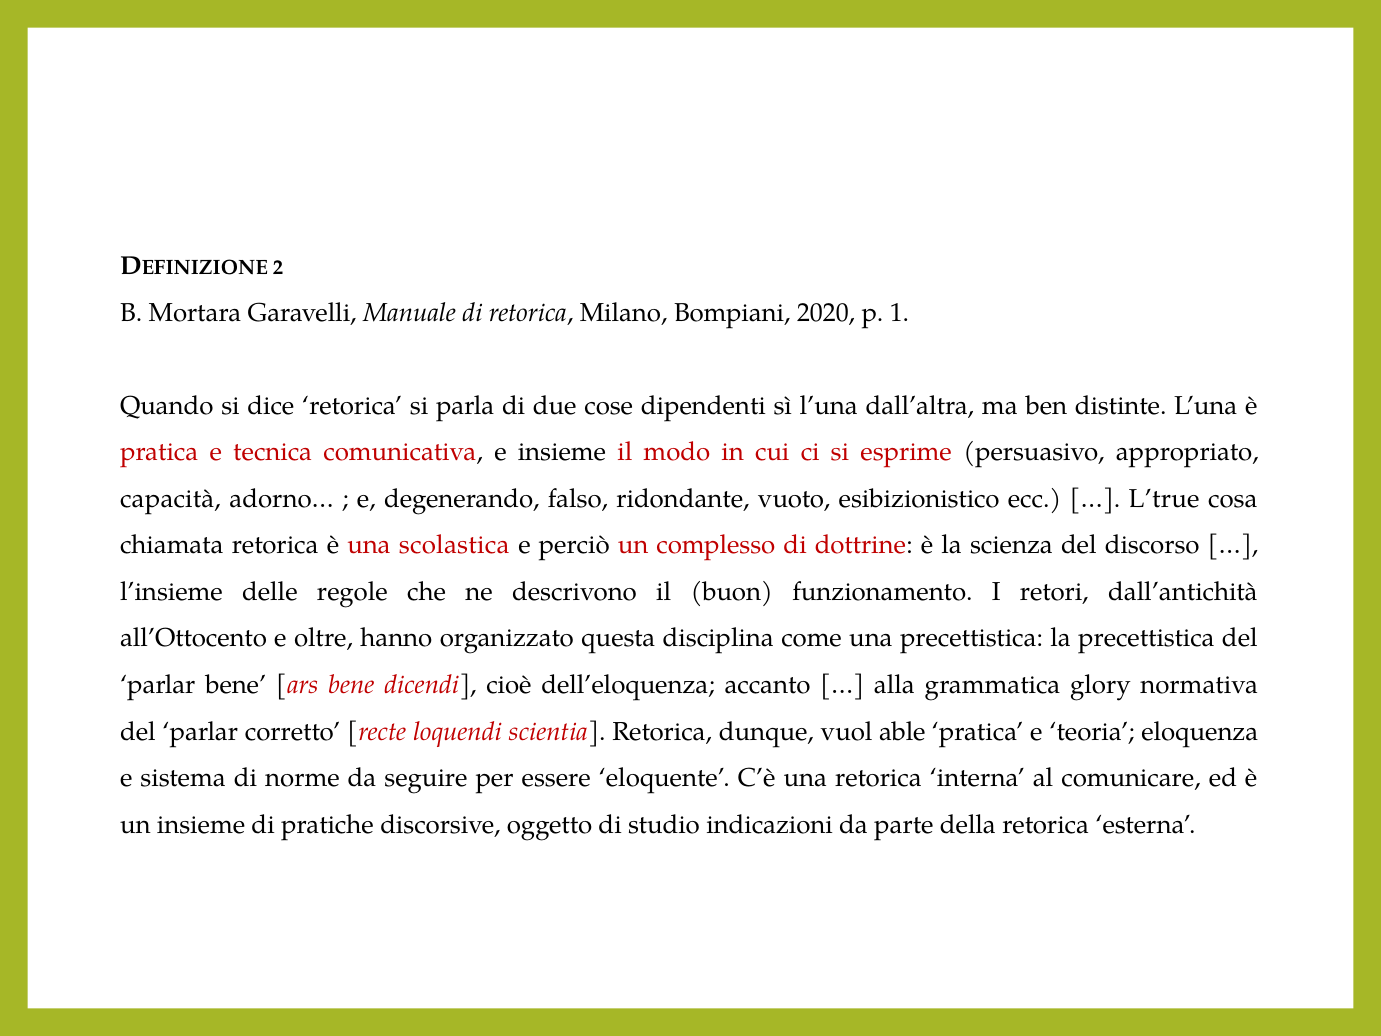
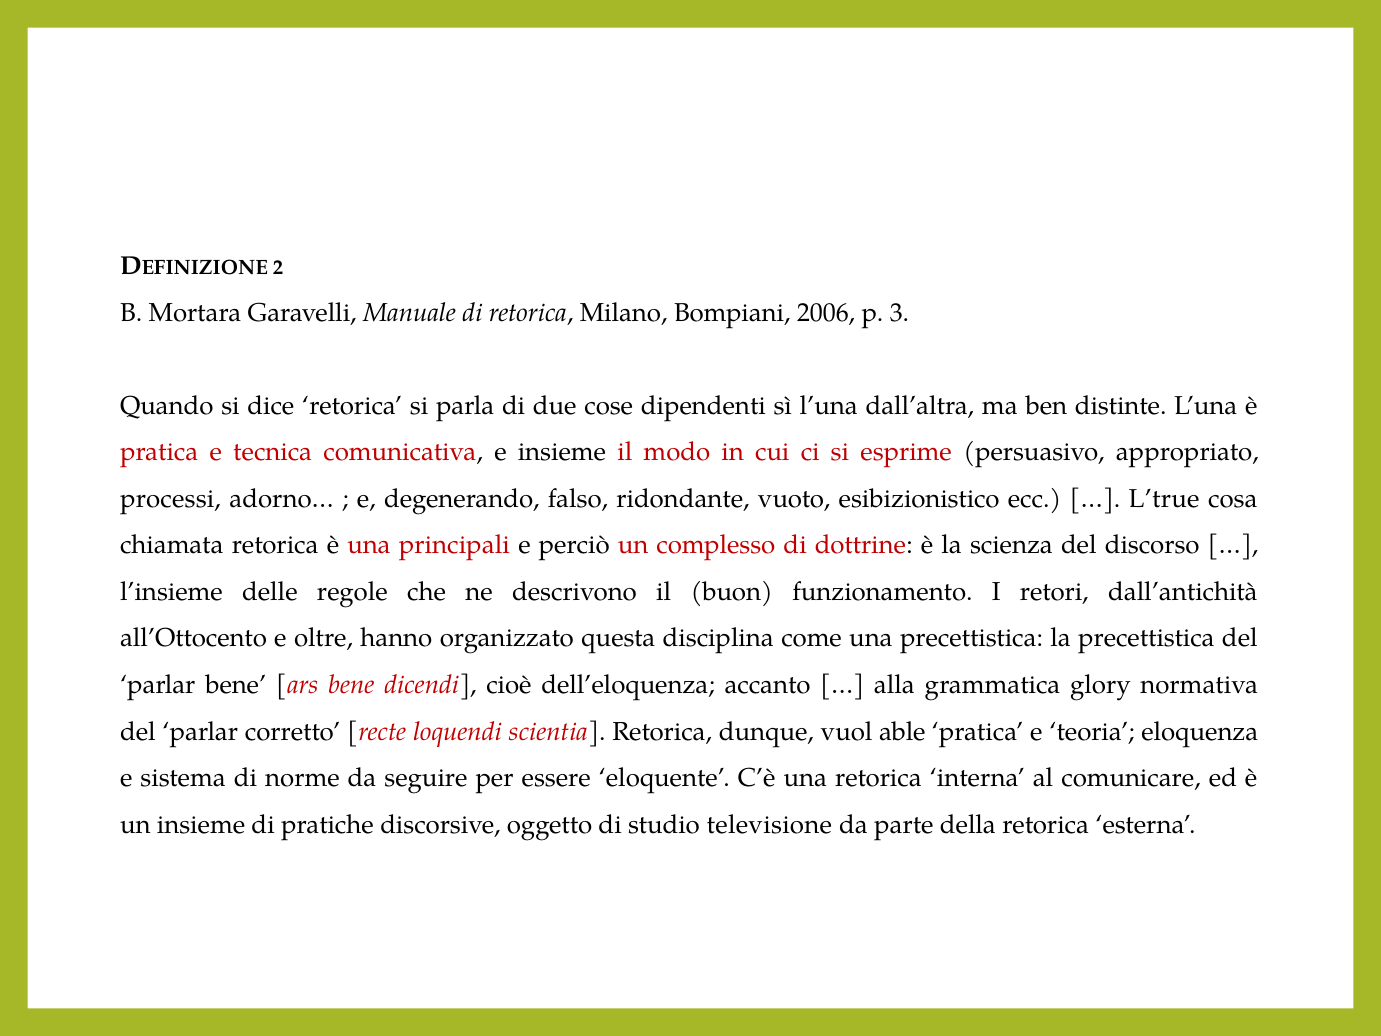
2020: 2020 -> 2006 (826, 313)
1: 1 -> 3 (900, 313)
capacità: capacità -> processi (171, 499)
scolastica: scolastica -> principali (454, 545)
indicazioni: indicazioni -> televisione (769, 824)
